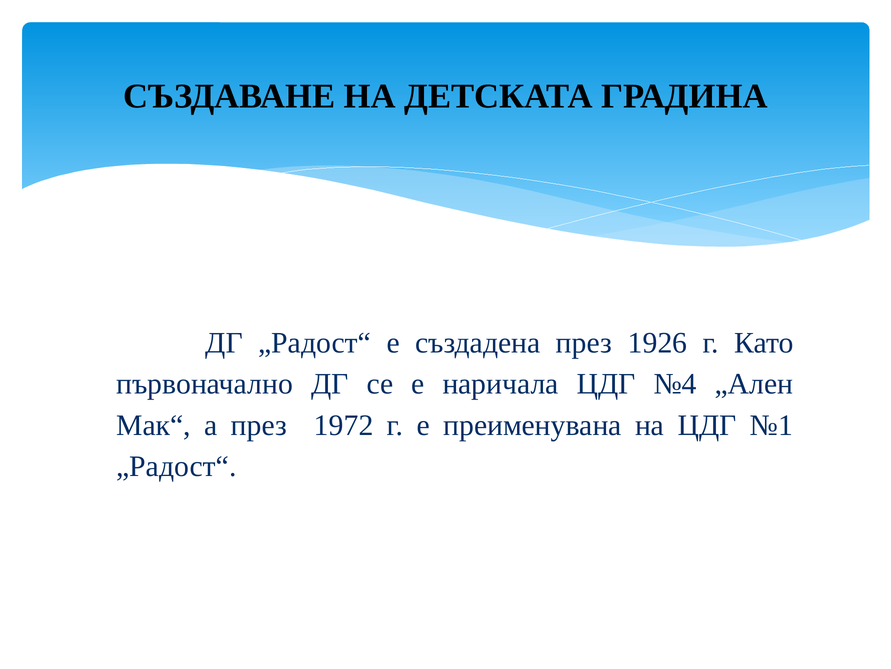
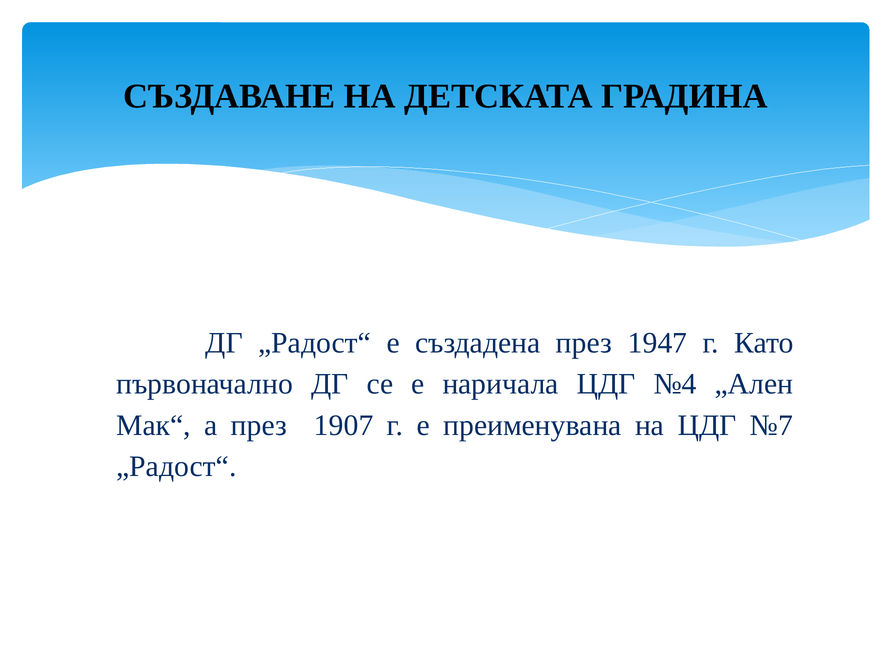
1926: 1926 -> 1947 (658, 343)
1972: 1972 -> 1907 (344, 425)
№1: №1 -> №7 (772, 425)
